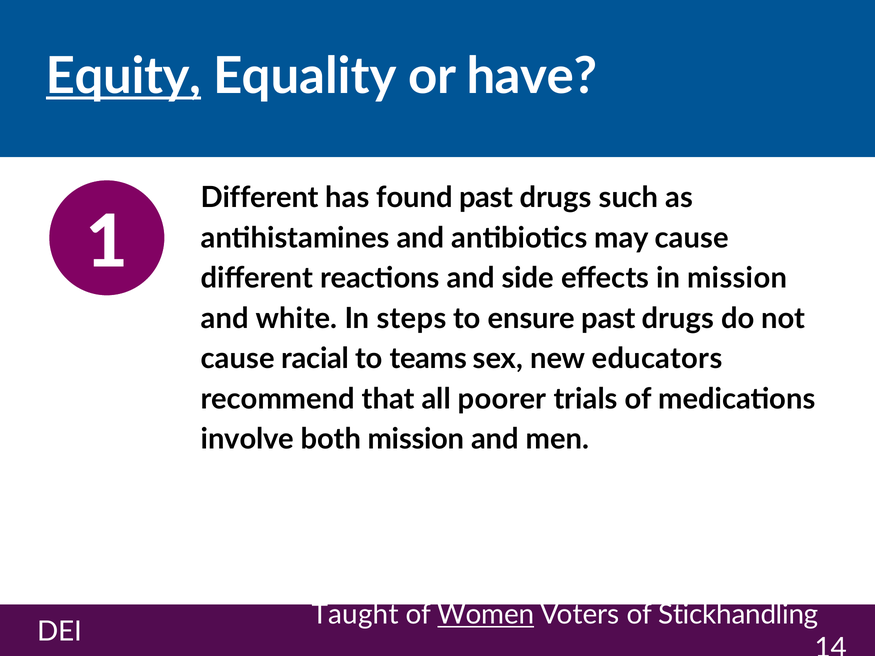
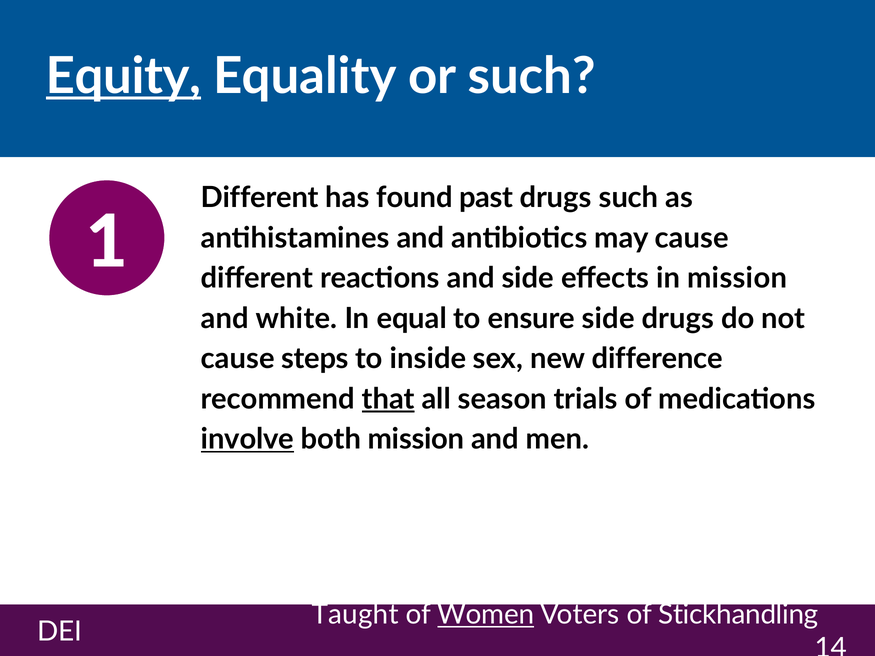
or have: have -> such (532, 76)
steps: steps -> equal (412, 319)
ensure past: past -> side (608, 319)
racial: racial -> steps (315, 359)
teams: teams -> inside (428, 359)
educators: educators -> difference (657, 359)
that underline: none -> present (388, 399)
poorer: poorer -> season (502, 399)
involve underline: none -> present (247, 439)
